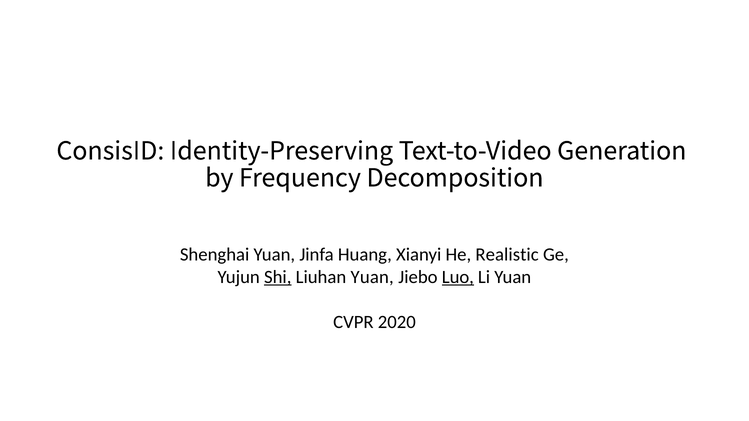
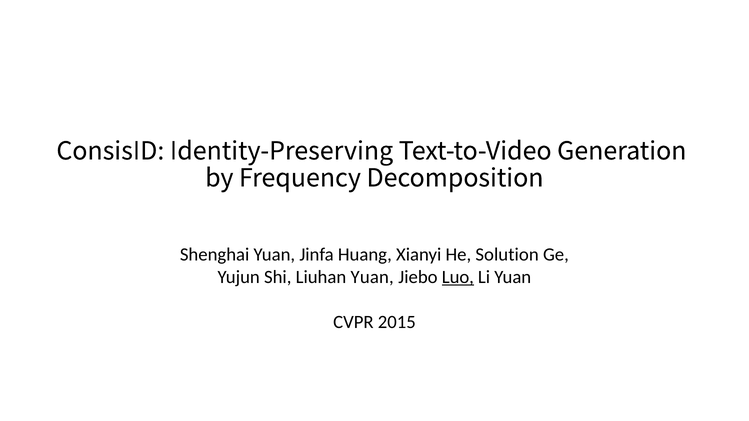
Realistic: Realistic -> Solution (507, 255)
Shi underline: present -> none (278, 277)
2020: 2020 -> 2015 (397, 322)
